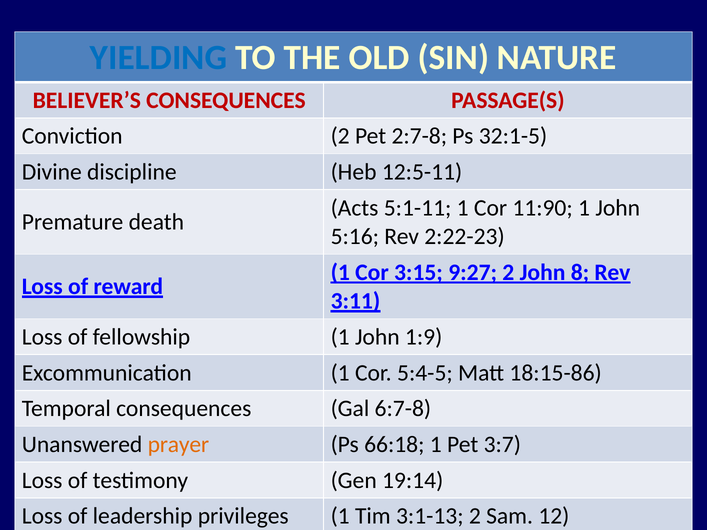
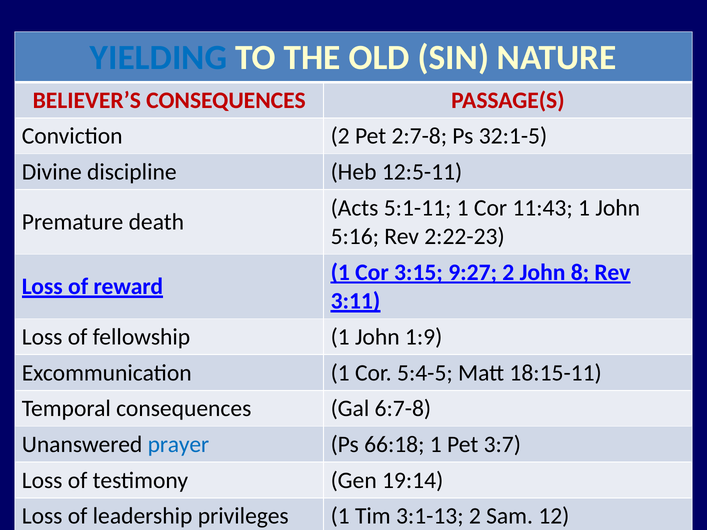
11:90: 11:90 -> 11:43 (543, 208)
18:15-86: 18:15-86 -> 18:15-11 (556, 373)
prayer colour: orange -> blue (178, 445)
